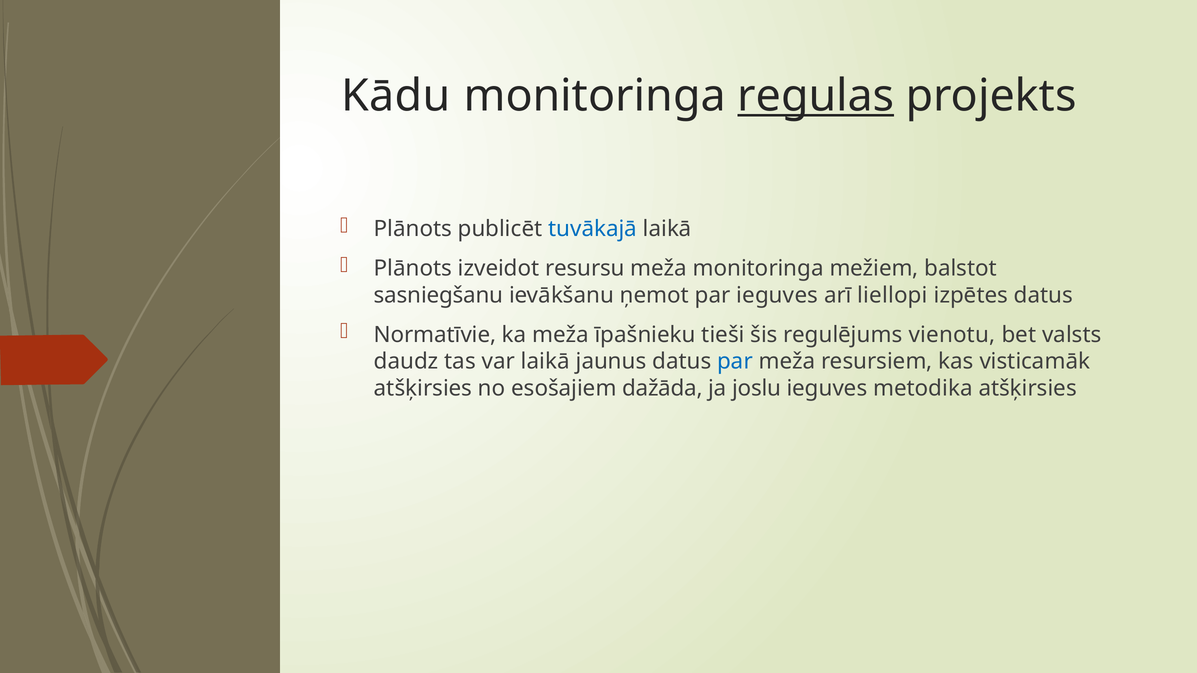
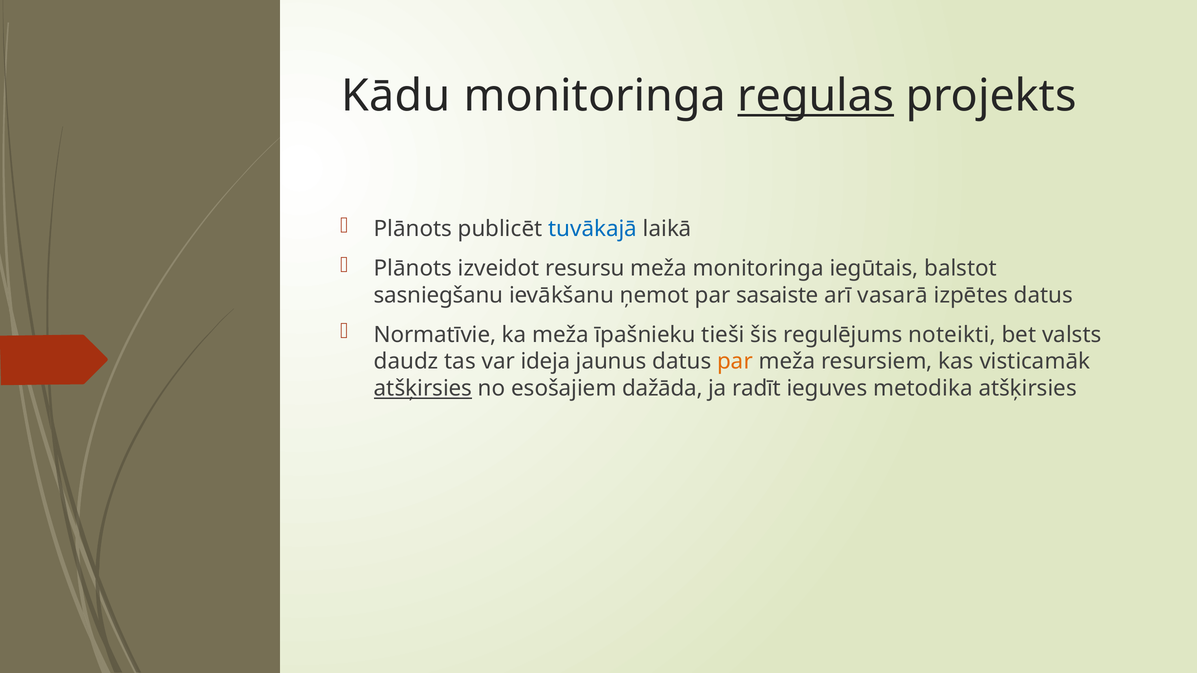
mežiem: mežiem -> iegūtais (874, 268)
par ieguves: ieguves -> sasaiste (777, 295)
liellopi: liellopi -> vasarā (893, 295)
vienotu: vienotu -> noteikti (952, 335)
var laikā: laikā -> ideja (545, 362)
par colour: blue -> orange (735, 362)
atšķirsies underline: none -> present (423, 389)
joslu: joslu -> radīt (757, 389)
